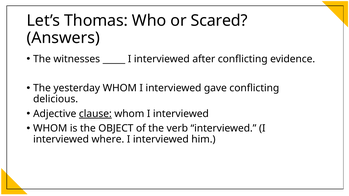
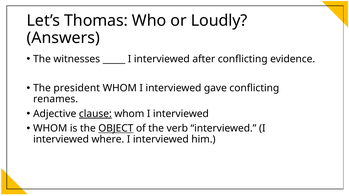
Scared: Scared -> Loudly (219, 21)
yesterday: yesterday -> president (77, 88)
delicious: delicious -> renames (56, 99)
OBJECT underline: none -> present (116, 129)
